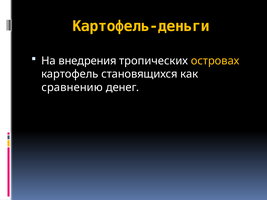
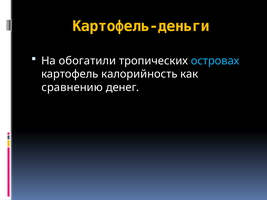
внедрения: внедрения -> обогатили (87, 61)
островах colour: yellow -> light blue (215, 61)
становящихся: становящихся -> калорийность (139, 74)
